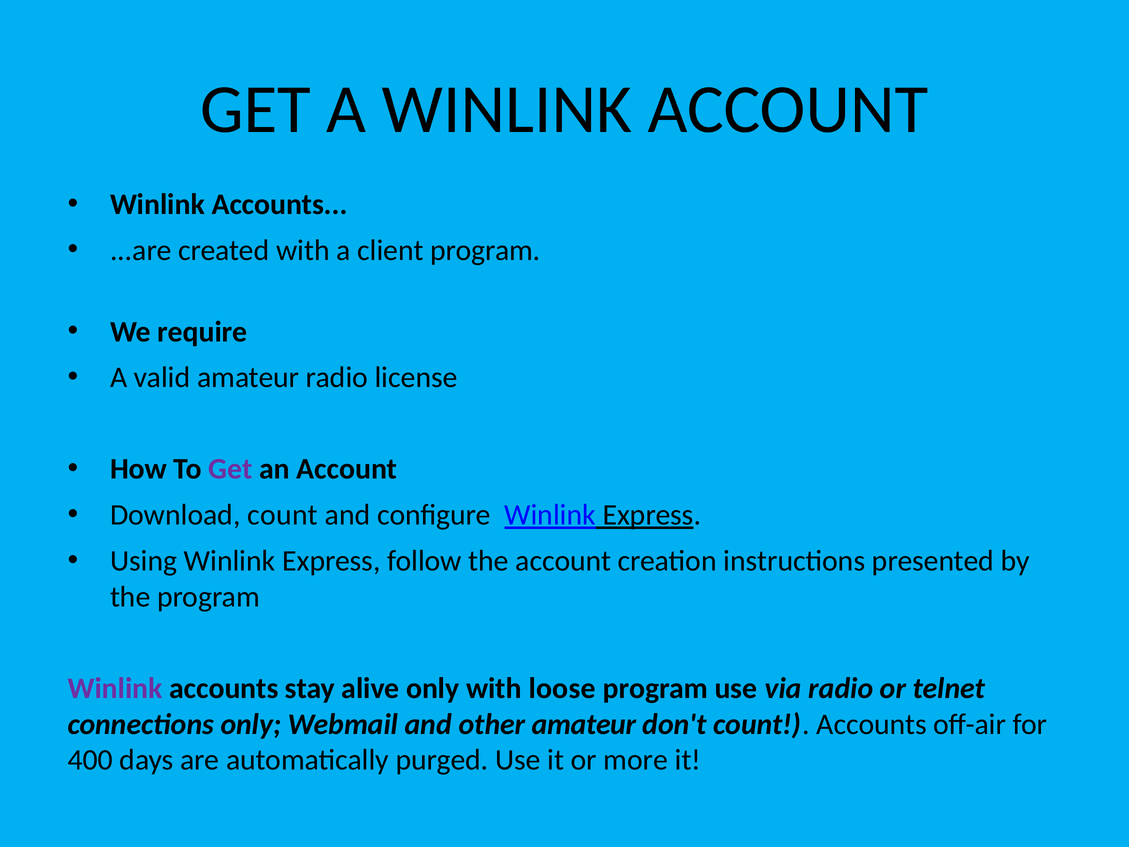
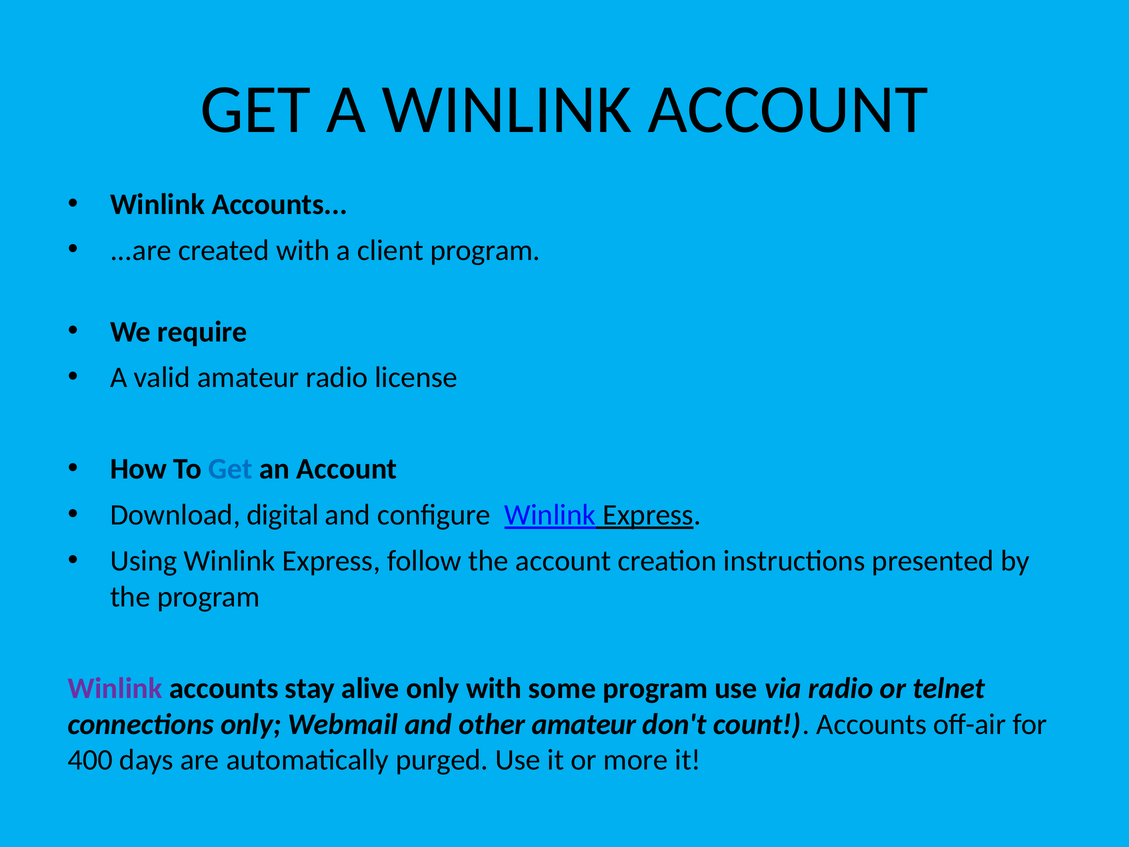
Get colour: purple -> blue (230, 469)
Download count: count -> digital (283, 515)
loose: loose -> some (562, 688)
